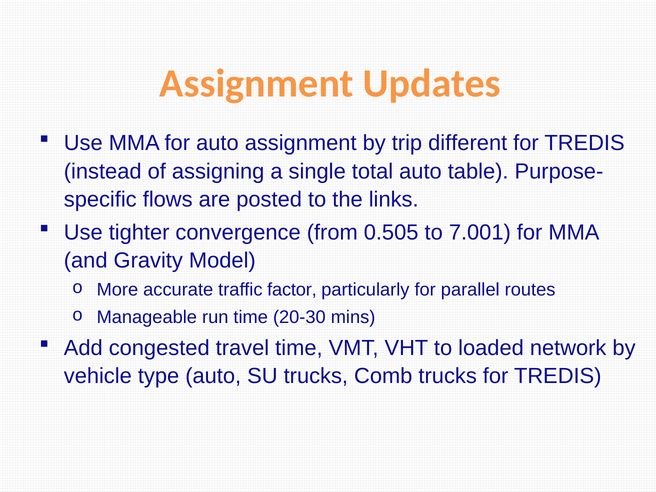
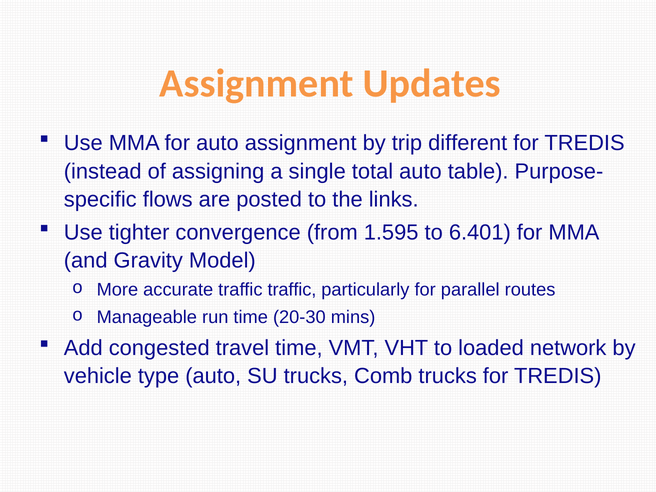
0.505: 0.505 -> 1.595 (391, 232)
7.001: 7.001 -> 6.401 (480, 232)
traffic factor: factor -> traffic (292, 290)
